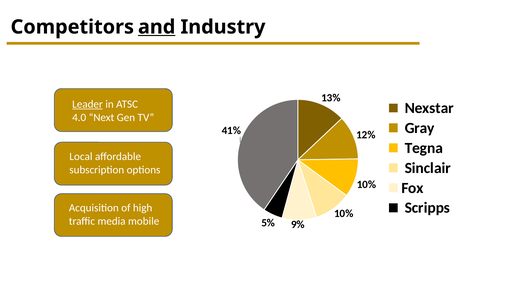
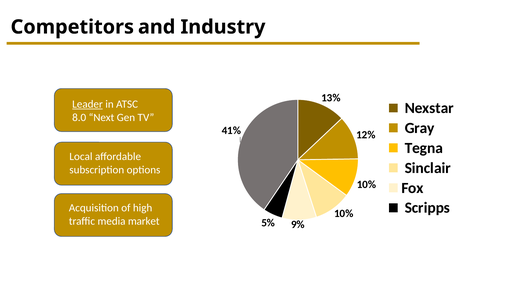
and underline: present -> none (157, 27)
4.0: 4.0 -> 8.0 (79, 117)
mobile: mobile -> market (144, 221)
